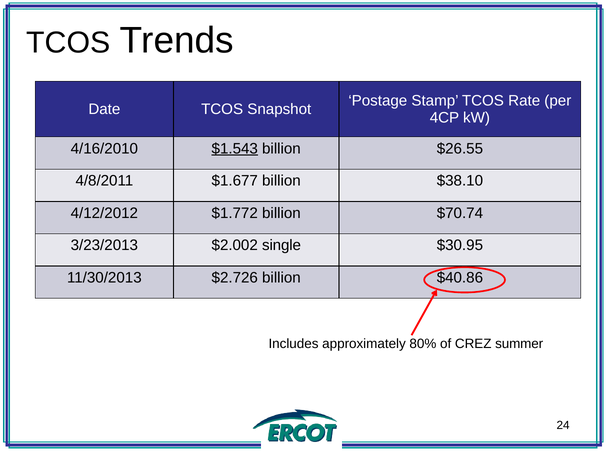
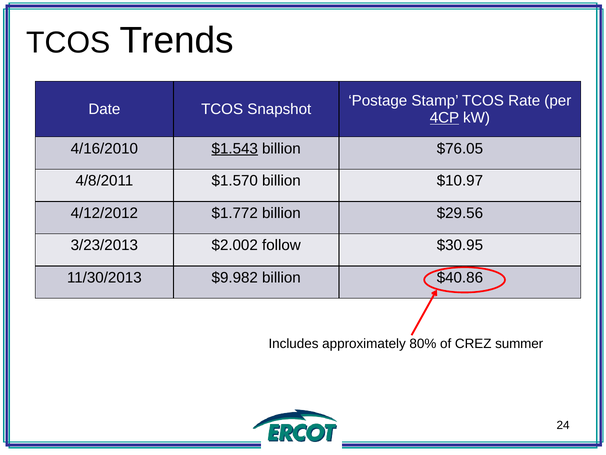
4CP underline: none -> present (444, 118)
$26.55: $26.55 -> $76.05 (460, 148)
$1.677: $1.677 -> $1.570 (235, 181)
$38.10: $38.10 -> $10.97 (460, 181)
$70.74: $70.74 -> $29.56 (460, 213)
single: single -> follow (281, 245)
$2.726: $2.726 -> $9.982 (235, 277)
